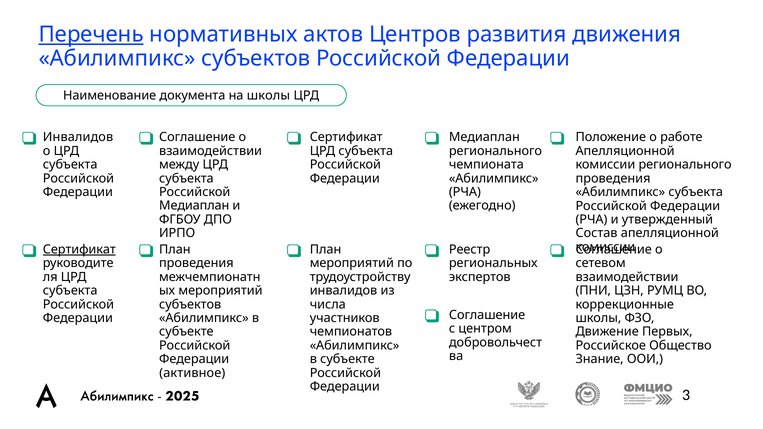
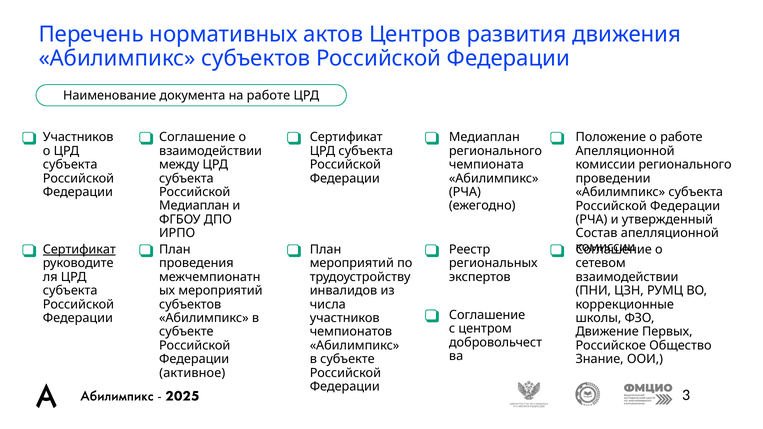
Перечень underline: present -> none (91, 35)
на школы: школы -> работе (268, 96)
Инвалидов: Инвалидов -> Участников (78, 137)
проведения: проведения -> проведении (613, 178)
